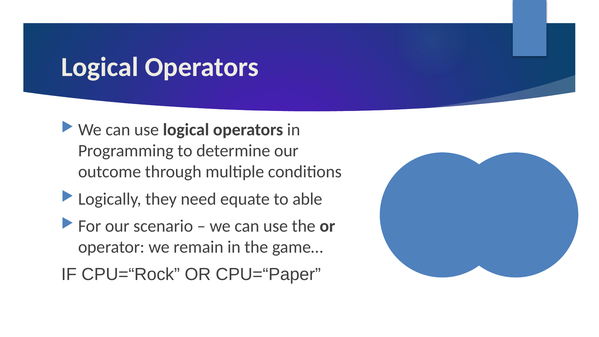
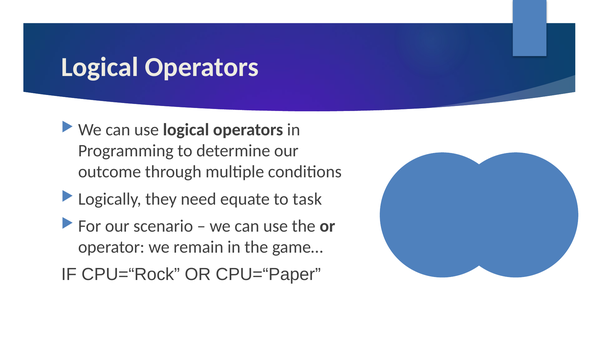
able: able -> task (307, 199)
